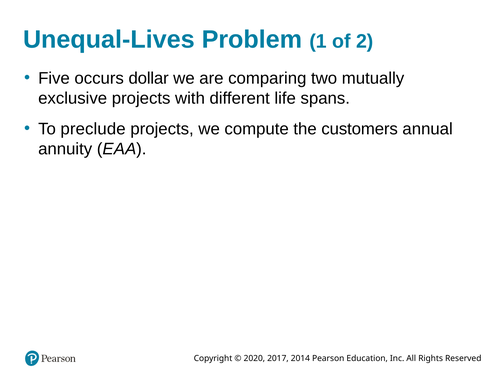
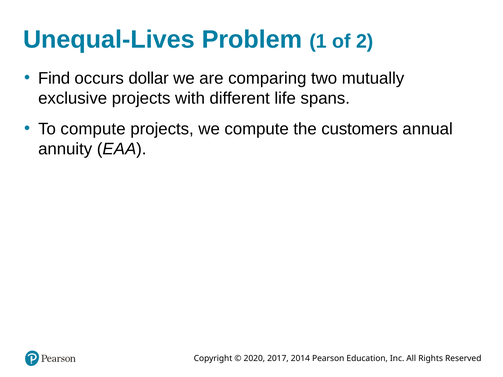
Five: Five -> Find (54, 78)
To preclude: preclude -> compute (93, 129)
